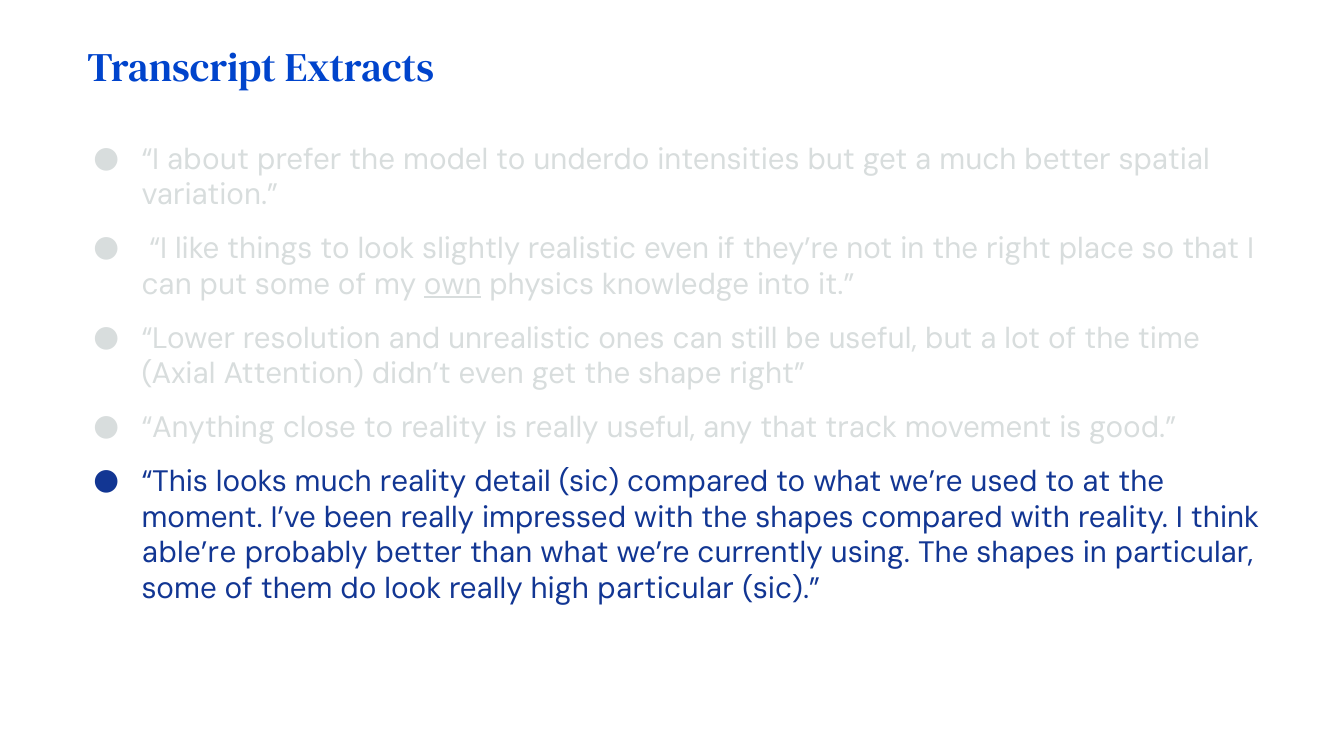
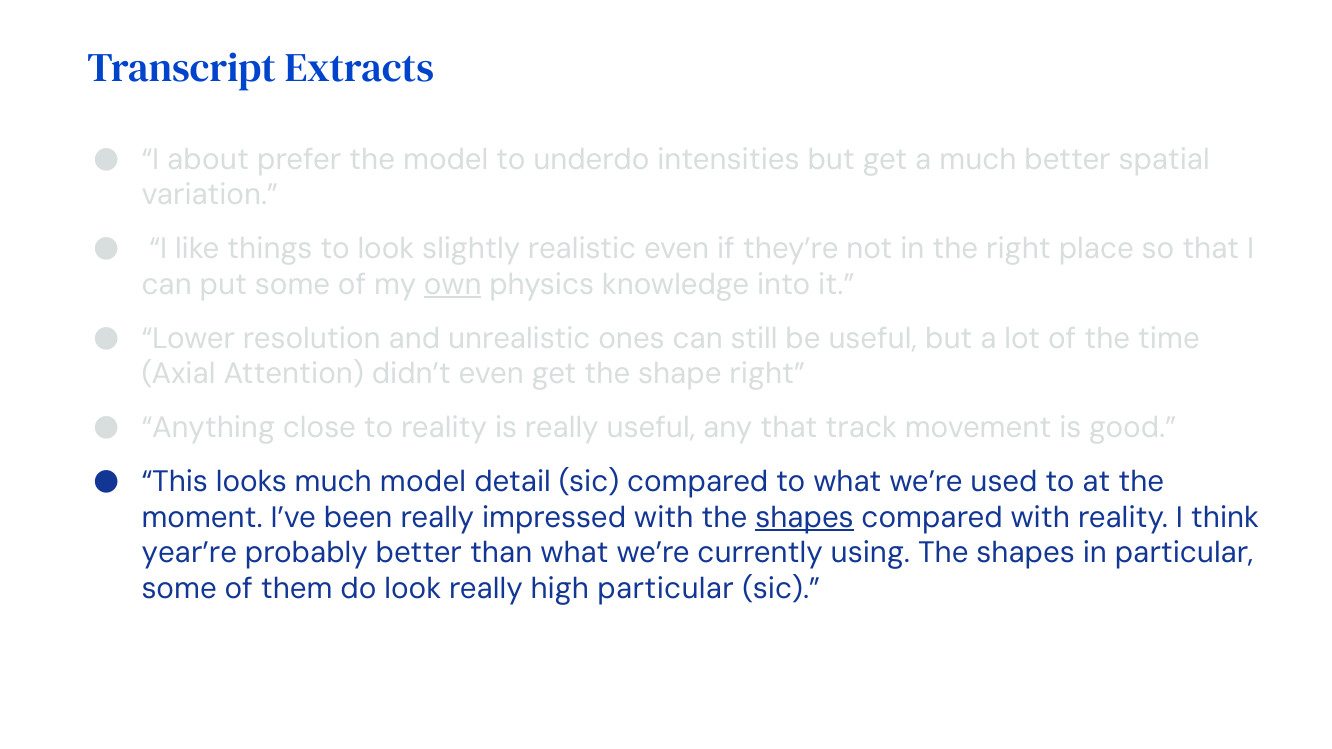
much reality: reality -> model (423, 482)
shapes underline: none -> present (805, 518)
able’re: able’re -> year’re (189, 553)
